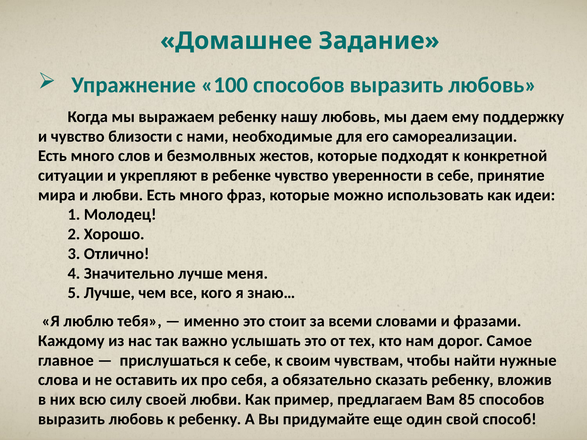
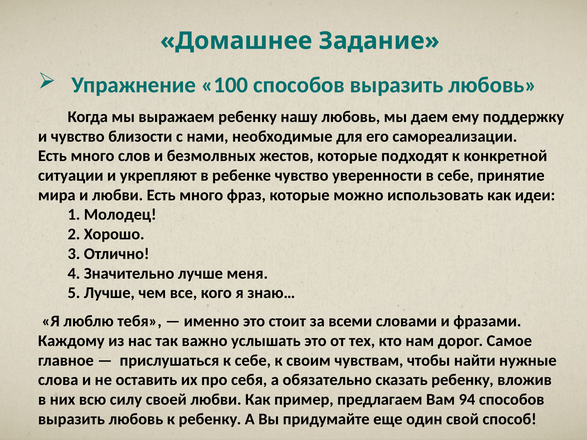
85: 85 -> 94 (467, 400)
